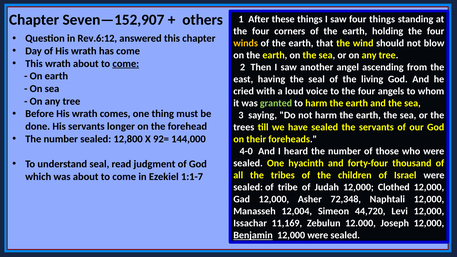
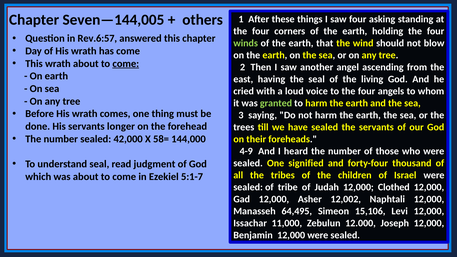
Seven—152,907: Seven—152,907 -> Seven—144,005 (113, 20)
four things: things -> asking (382, 19)
Rev.6:12: Rev.6:12 -> Rev.6:57 (97, 38)
winds colour: yellow -> light green (246, 43)
12,800: 12,800 -> 42,000 (128, 139)
92=: 92= -> 58= (161, 139)
4-0: 4-0 -> 4-9 (246, 151)
hyacinth: hyacinth -> signified (306, 163)
1:1-7: 1:1-7 -> 5:1-7 (192, 177)
72,348: 72,348 -> 12,002 (346, 199)
12,004: 12,004 -> 64,495 (297, 211)
44,720: 44,720 -> 15,106 (370, 211)
11,169: 11,169 -> 11,000 (287, 223)
Benjamin underline: present -> none (253, 235)
